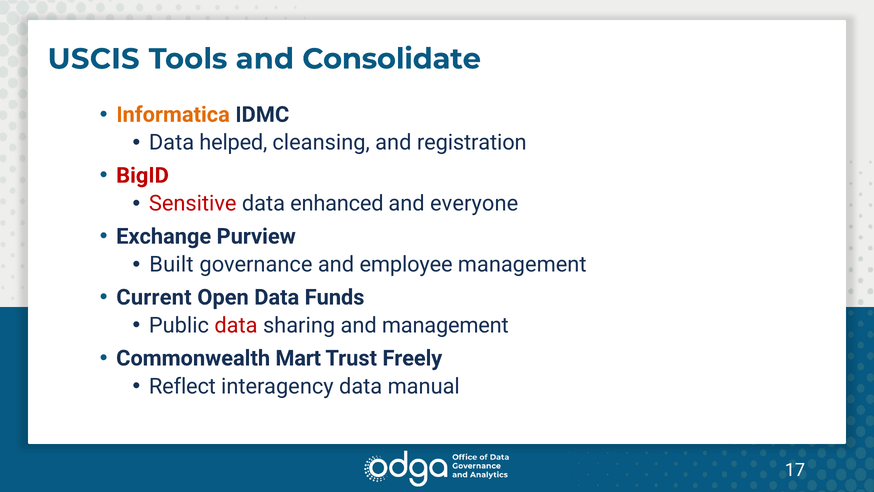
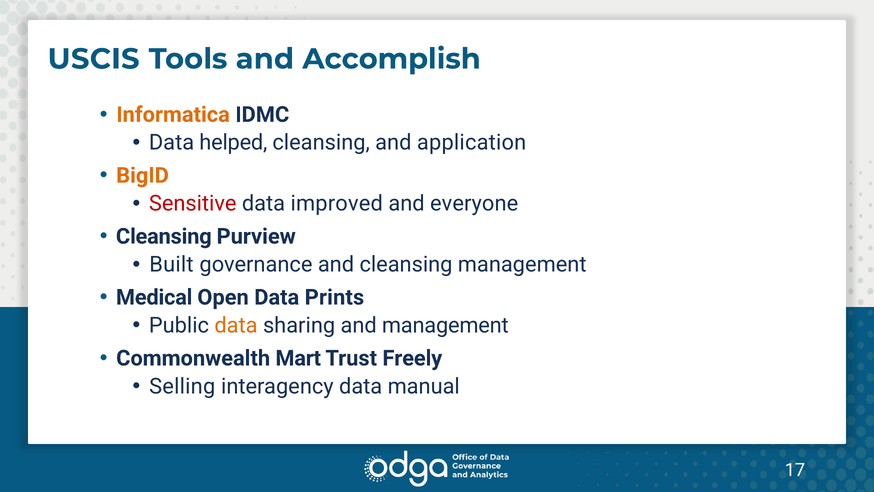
Consolidate: Consolidate -> Accomplish (392, 59)
registration: registration -> application (472, 143)
BigID colour: red -> orange (143, 175)
enhanced: enhanced -> improved (337, 204)
Exchange: Exchange -> Cleansing (164, 236)
and employee: employee -> cleansing (406, 264)
Current: Current -> Medical (154, 297)
Funds: Funds -> Prints (334, 297)
data colour: red -> orange (236, 325)
Reflect: Reflect -> Selling (182, 386)
